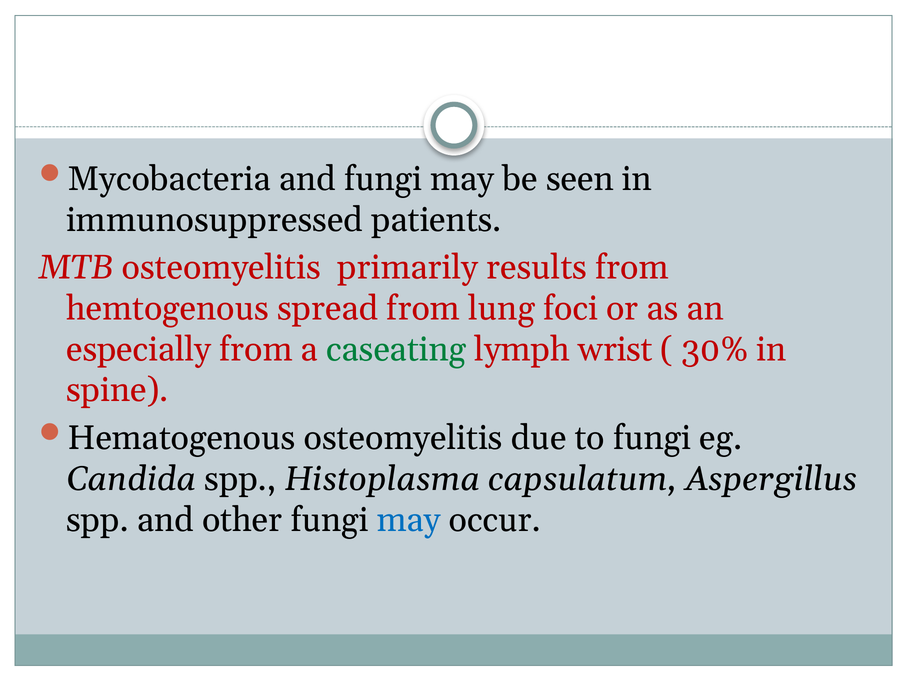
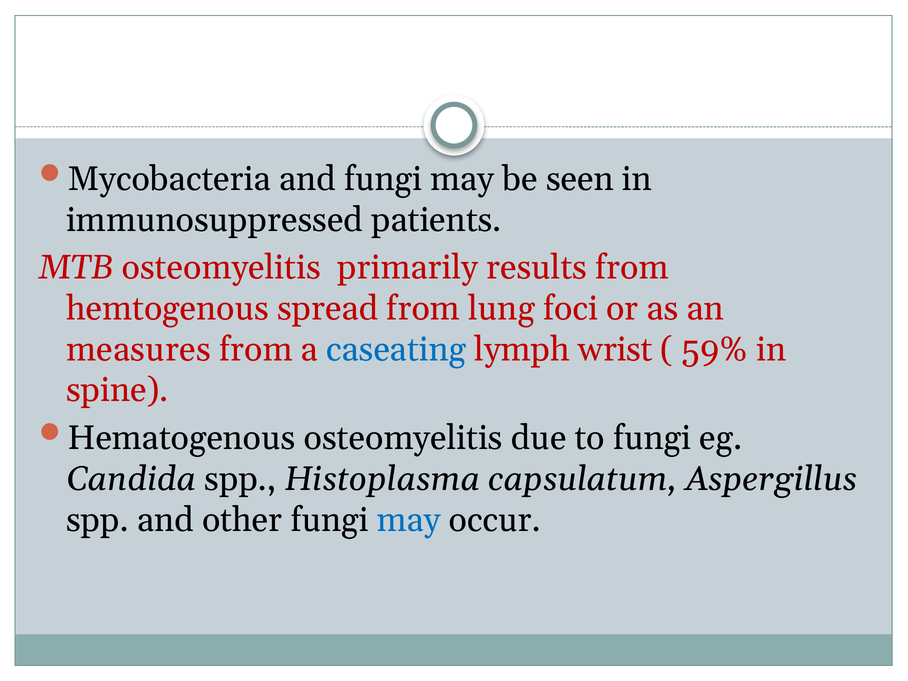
especially: especially -> measures (139, 349)
caseating colour: green -> blue (396, 349)
30%: 30% -> 59% (715, 349)
